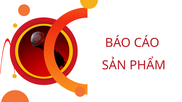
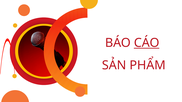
CÁO underline: none -> present (147, 43)
